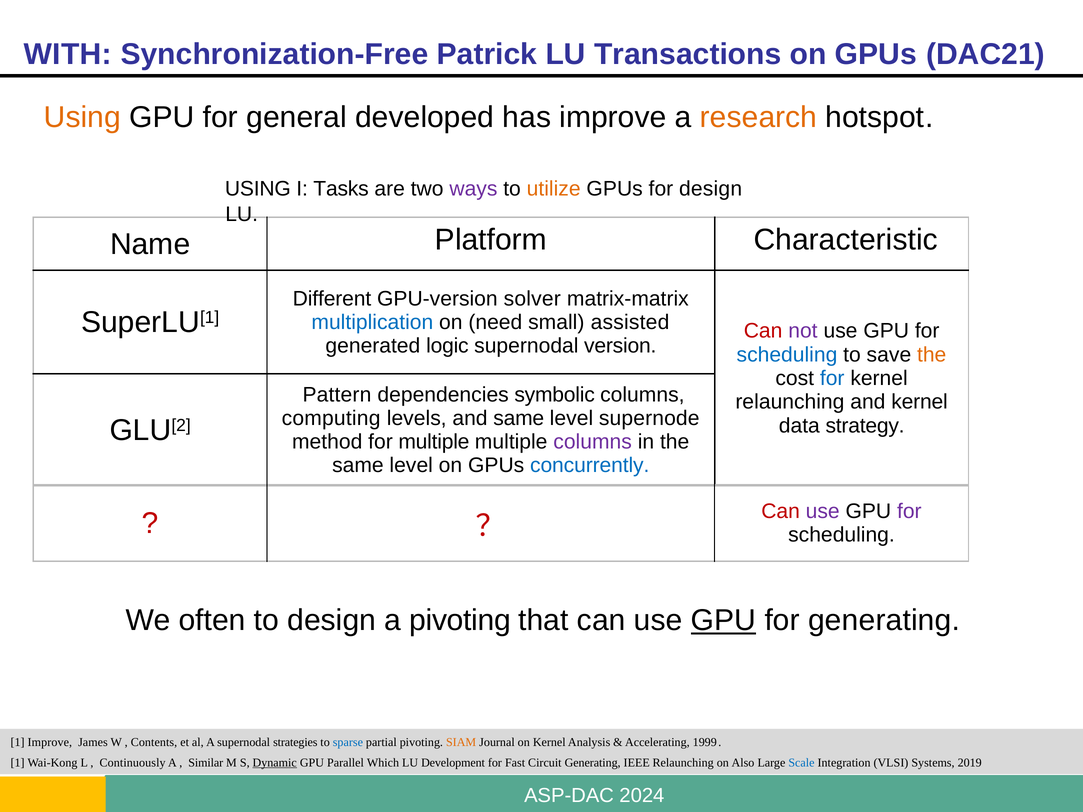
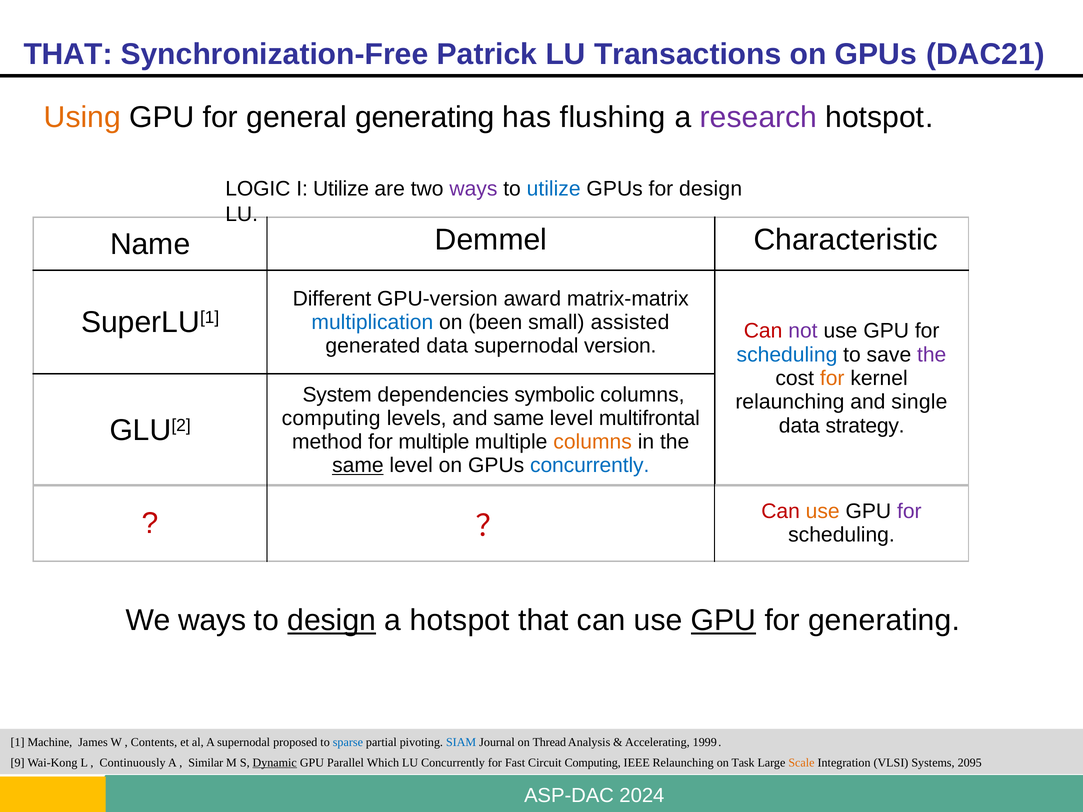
WITH: WITH -> THAT (68, 54)
general developed: developed -> generating (425, 117)
has improve: improve -> flushing (613, 117)
research colour: orange -> purple (759, 117)
USING: USING -> LOGIC (258, 189)
I Tasks: Tasks -> Utilize (341, 189)
utilize colour: orange -> blue (554, 189)
Platform: Platform -> Demmel (491, 240)
solver: solver -> award (532, 299)
need: need -> been (495, 322)
generated logic: logic -> data (447, 346)
the colour: orange -> purple (932, 355)
for colour: blue -> orange (832, 378)
Pattern: Pattern -> System (337, 395)
and kernel: kernel -> single (919, 402)
supernode: supernode -> multifrontal (649, 418)
columns colour: purple -> orange (593, 442)
same underline: none -> present (358, 466)
use colour: purple -> orange (823, 512)
We often: often -> ways (212, 621)
design underline: none -> present (332, 621)
a pivoting: pivoting -> hotspot (460, 621)
1 Improve: Improve -> Machine (50, 742)
strategies: strategies -> proposed (295, 742)
SIAM colour: orange -> blue (461, 742)
on Kernel: Kernel -> Thread (549, 742)
1: 1 -> 9 (18, 763)
LU Development: Development -> Concurrently (453, 763)
Circuit Generating: Generating -> Computing (593, 763)
Also: Also -> Task (743, 763)
Scale colour: blue -> orange (801, 763)
2019: 2019 -> 2095 (970, 763)
